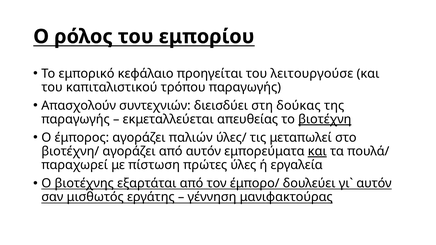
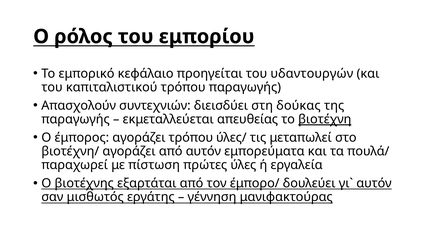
λειτουργούσε: λειτουργούσε -> υδαντουργών (312, 74)
αγοράζει παλιών: παλιών -> τρόπου (191, 138)
και underline: present -> none (317, 151)
